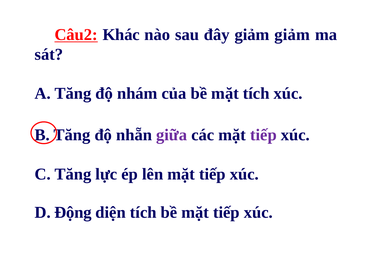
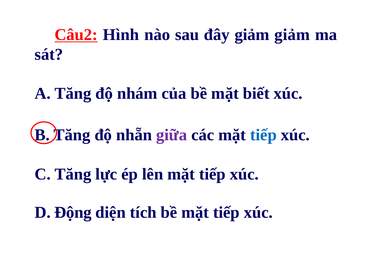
Khác: Khác -> Hình (121, 35)
mặt tích: tích -> biết (256, 94)
tiếp colour: purple -> blue (263, 135)
